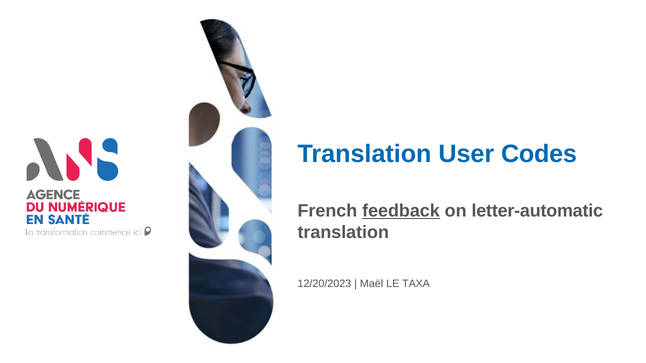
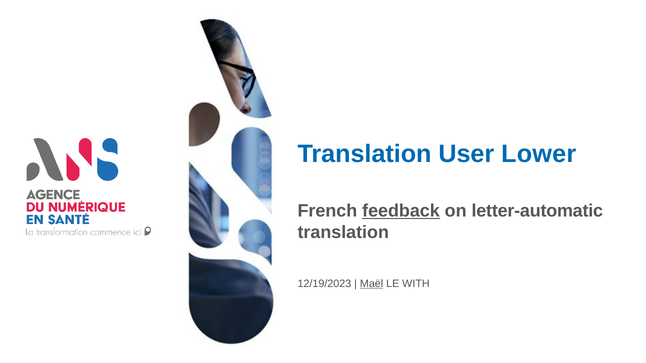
Codes: Codes -> Lower (539, 154)
12/20/2023: 12/20/2023 -> 12/19/2023 (324, 284)
Maël underline: none -> present (372, 284)
TAXA: TAXA -> WITH (416, 284)
